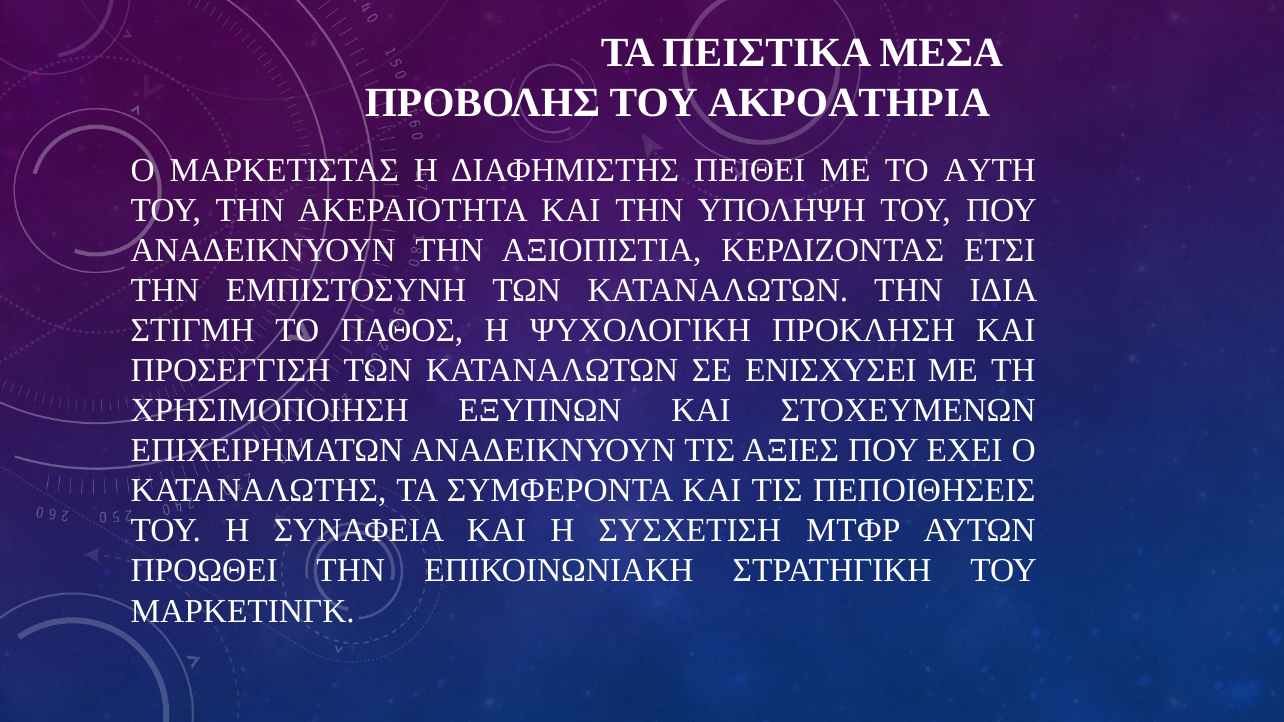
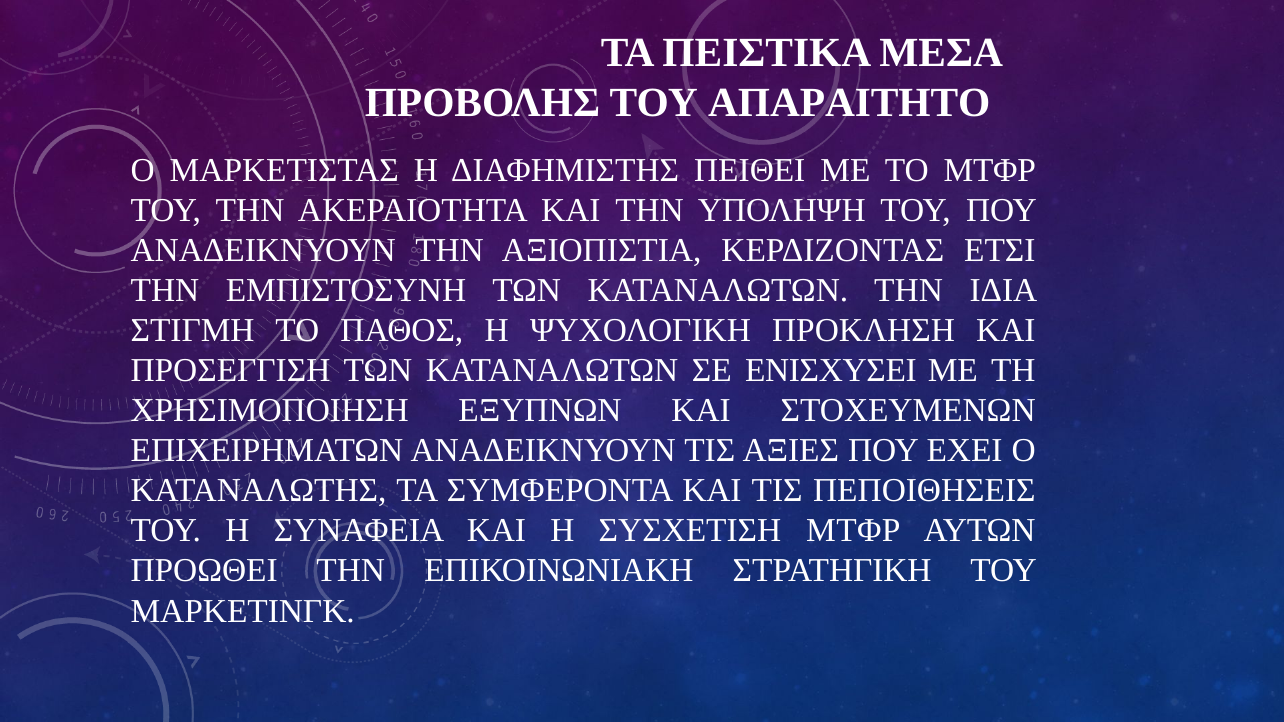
ΑΚΡΟΑΤΗΡΙΑ: ΑΚΡΟΑΤΗΡΙΑ -> ΑΠΑΡΑΙΤΗΤΟ (849, 103)
ΤΟ ΑΥΤΗ: ΑΥΤΗ -> ΜΤΦΡ (990, 170)
